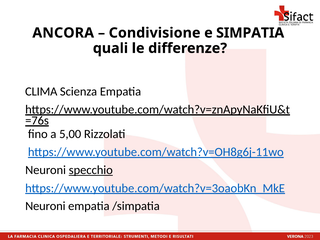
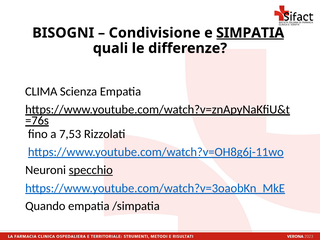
ANCORA: ANCORA -> BISOGNI (63, 33)
SIMPATIA underline: none -> present (250, 33)
5,00: 5,00 -> 7,53 (70, 134)
Neuroni: Neuroni -> Quando (45, 206)
